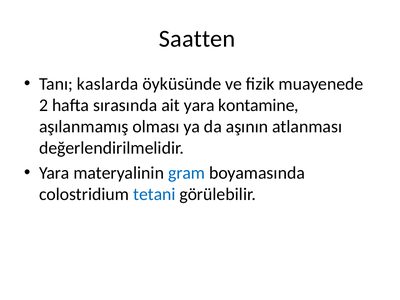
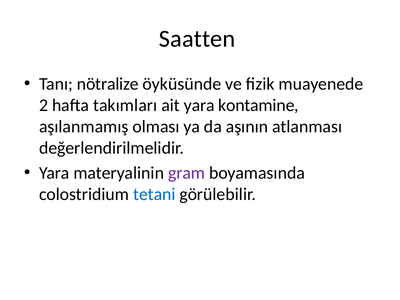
kaslarda: kaslarda -> nötralize (108, 84)
sırasında: sırasında -> takımları (125, 105)
gram colour: blue -> purple (187, 173)
